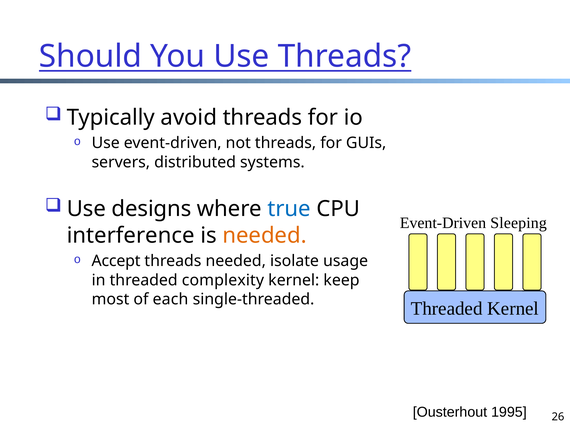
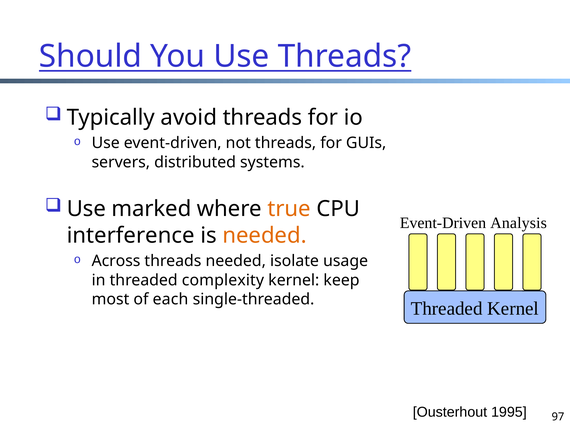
designs: designs -> marked (151, 209)
true colour: blue -> orange (289, 209)
Sleeping: Sleeping -> Analysis (519, 223)
Accept: Accept -> Across (116, 261)
26: 26 -> 97 (558, 416)
